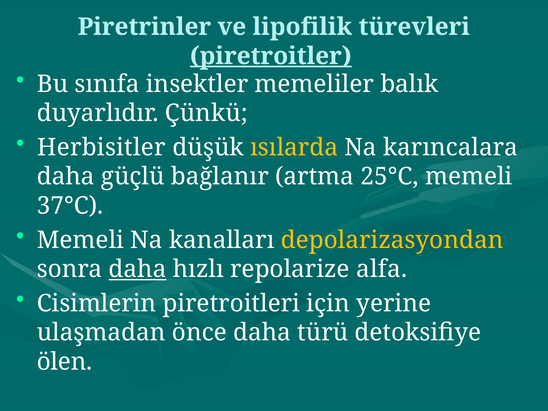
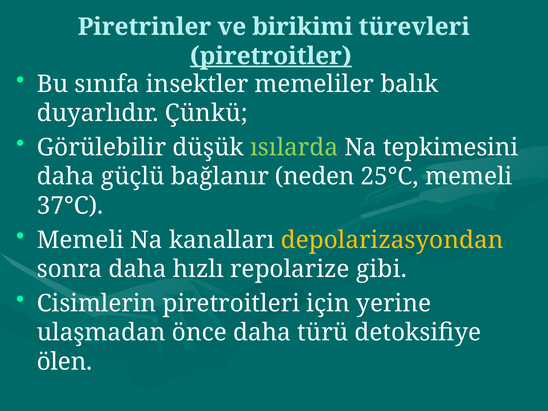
lipofilik: lipofilik -> birikimi (302, 27)
Herbisitler: Herbisitler -> Görülebilir (102, 147)
ısılarda colour: yellow -> light green (294, 147)
karıncalara: karıncalara -> tepkimesini (451, 147)
artma: artma -> neden (315, 177)
daha underline: present -> none (138, 269)
alfa: alfa -> gibi (382, 269)
